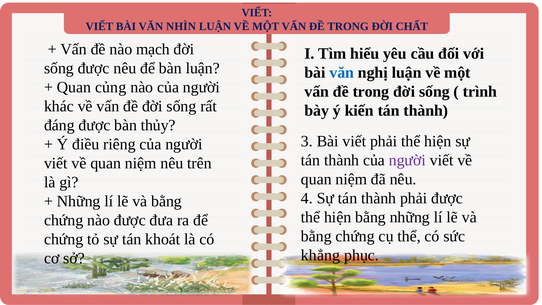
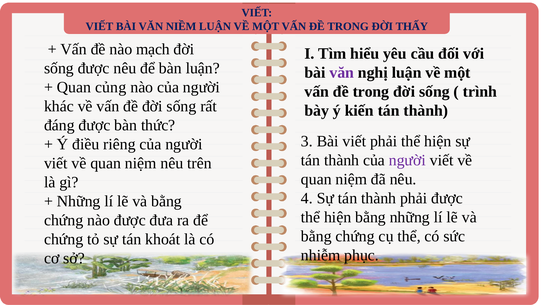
NHÌN: NHÌN -> NIỀM (181, 26)
CHẤT: CHẤT -> THẤY (412, 26)
văn colour: blue -> purple (342, 73)
thủy: thủy -> thức (158, 125)
khẳng: khẳng -> nhiễm (321, 255)
